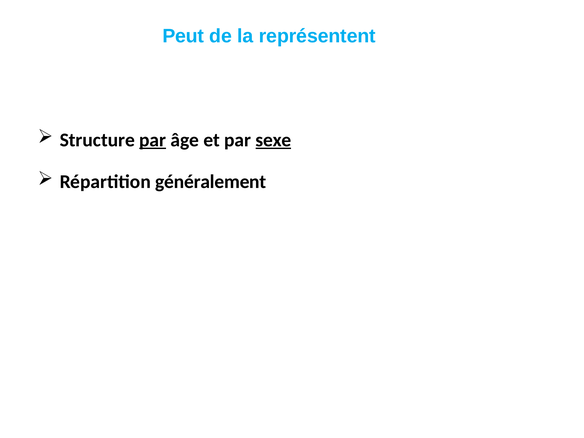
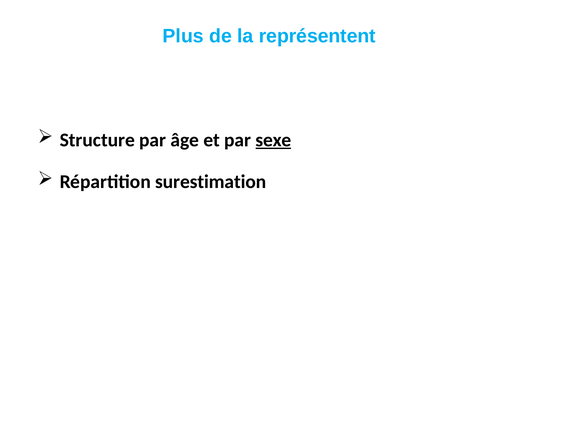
Peut: Peut -> Plus (183, 36)
par underline: present -> none (153, 140)
généralement: généralement -> surestimation (211, 182)
